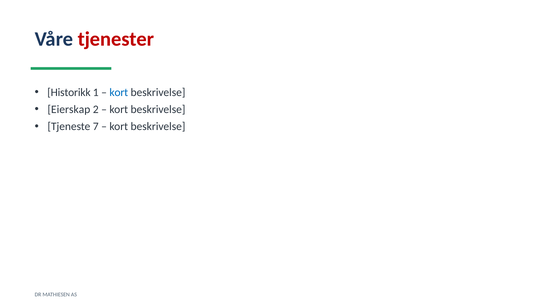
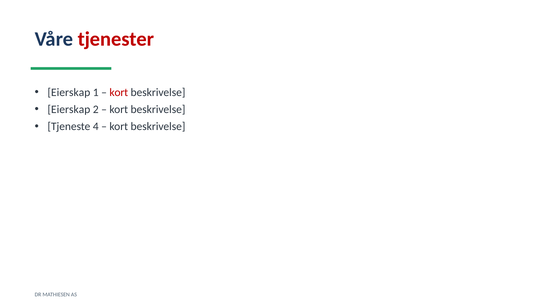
Historikk: Historikk -> Eierskap (69, 92)
kort colour: blue -> red (119, 92)
7: 7 -> 4 (96, 127)
